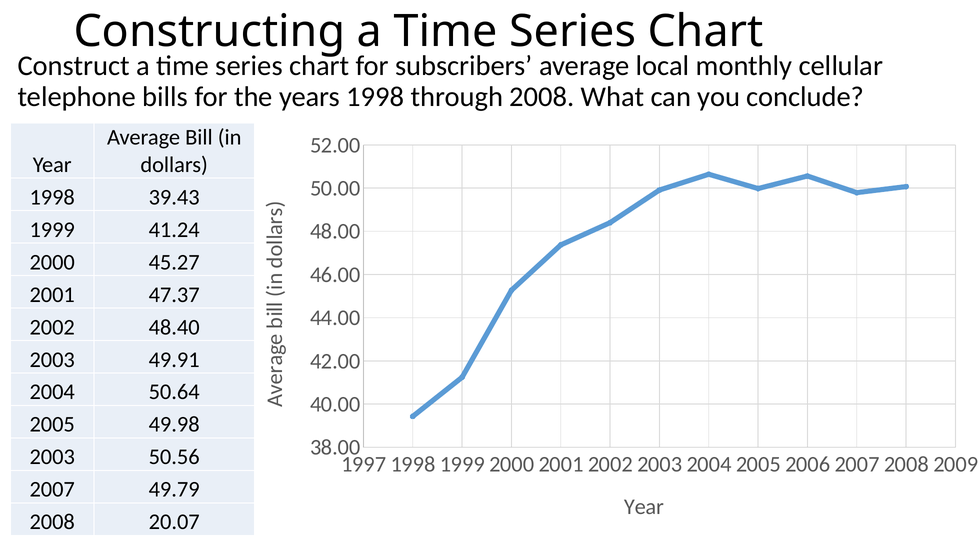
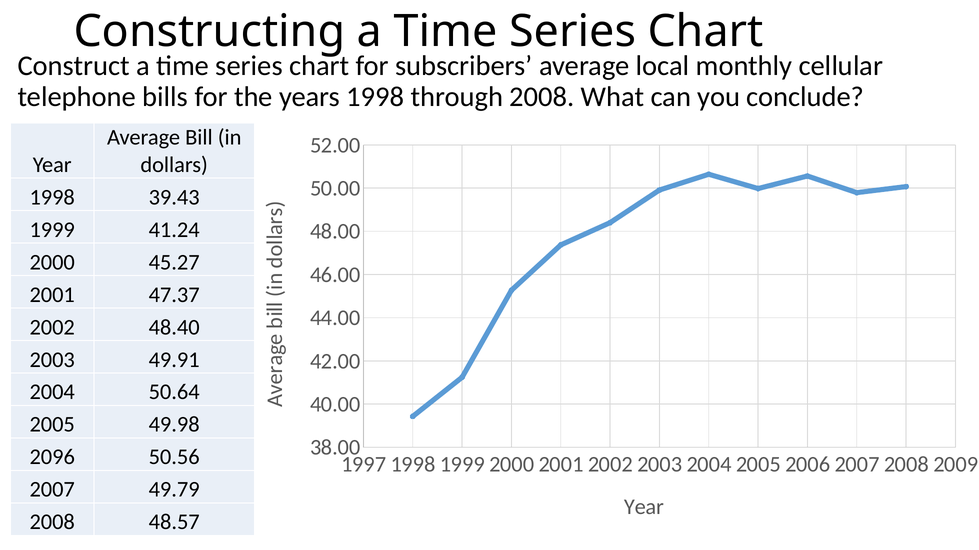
2003: 2003 -> 2096 (52, 458)
20.07: 20.07 -> 48.57 (174, 523)
